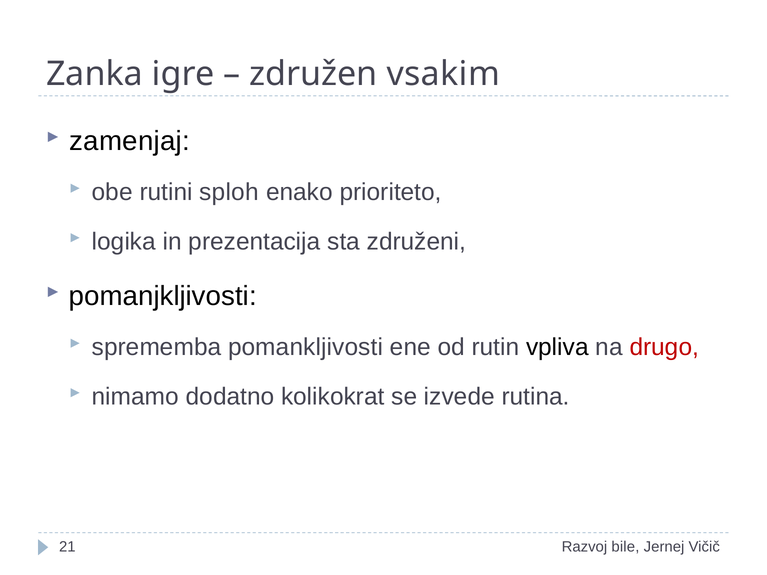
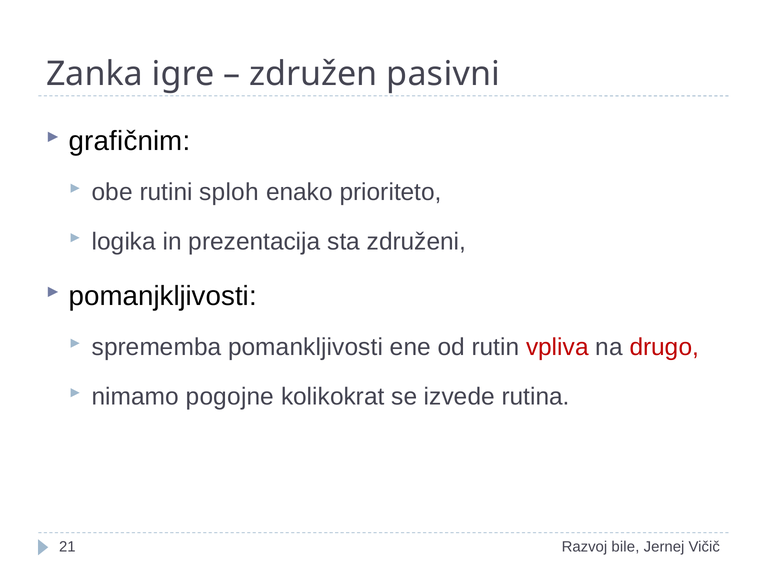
vsakim: vsakim -> pasivni (443, 74)
zamenjaj: zamenjaj -> grafičnim (130, 141)
vpliva colour: black -> red (557, 347)
dodatno: dodatno -> pogojne (230, 397)
